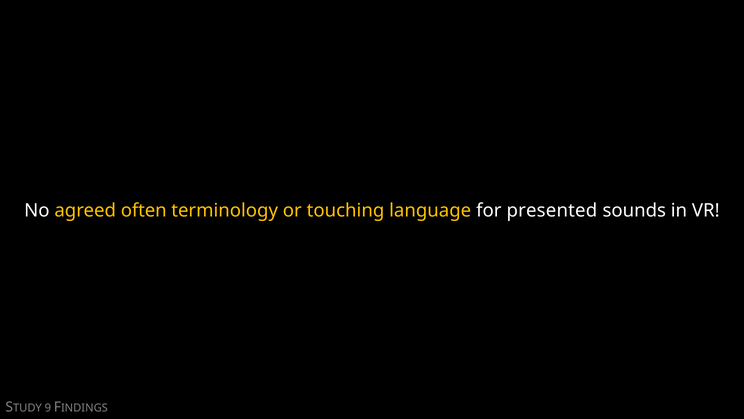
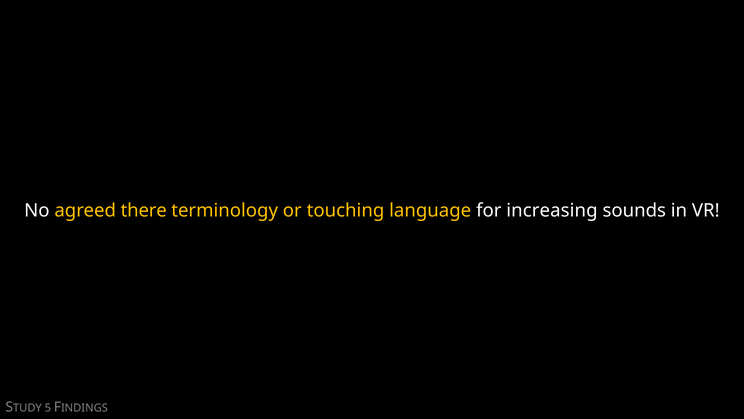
often: often -> there (144, 211)
presented: presented -> increasing (552, 211)
9: 9 -> 5 (48, 408)
